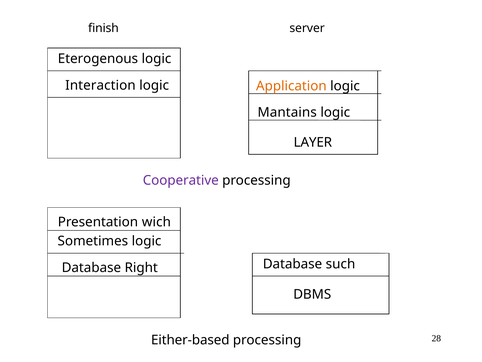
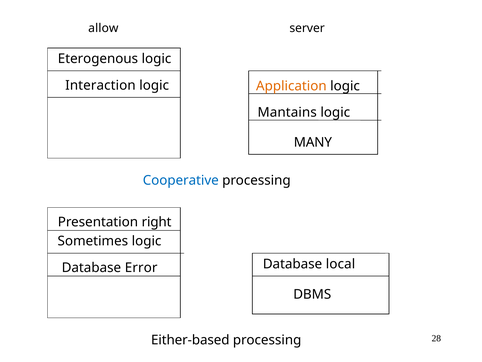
finish: finish -> allow (103, 28)
LAYER: LAYER -> MANY (313, 142)
Cooperative colour: purple -> blue (181, 180)
wich: wich -> right (157, 222)
such: such -> local (341, 264)
Right: Right -> Error (141, 267)
